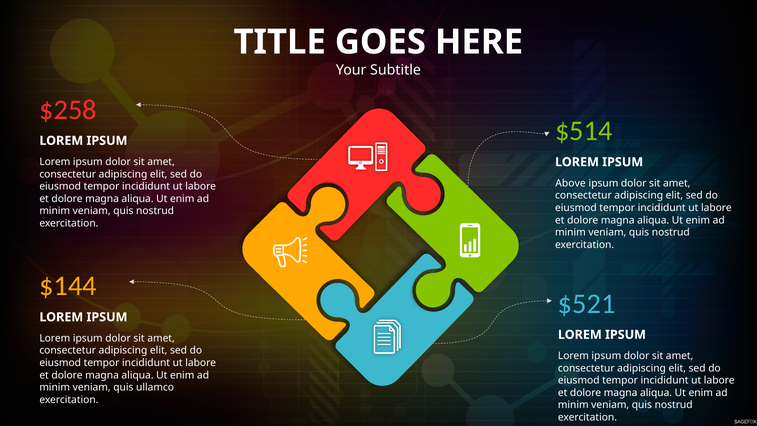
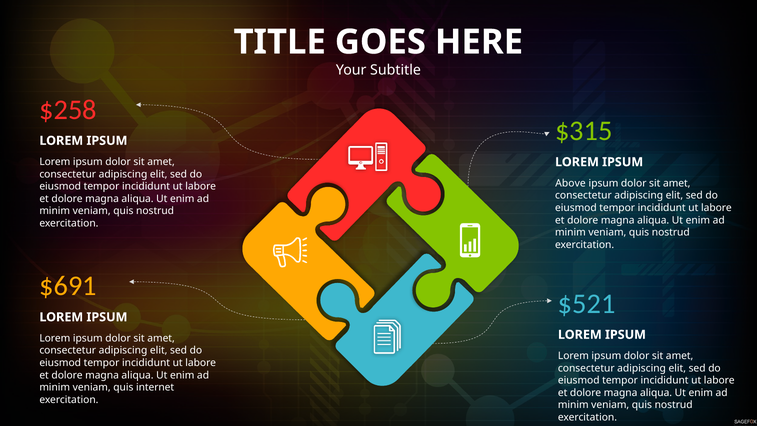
$514: $514 -> $315 (584, 131)
$144: $144 -> $691 (68, 286)
ullamco: ullamco -> internet (155, 387)
